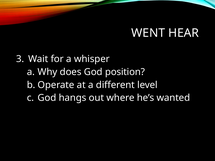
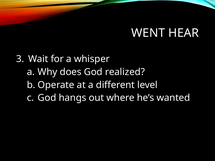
position: position -> realized (125, 72)
